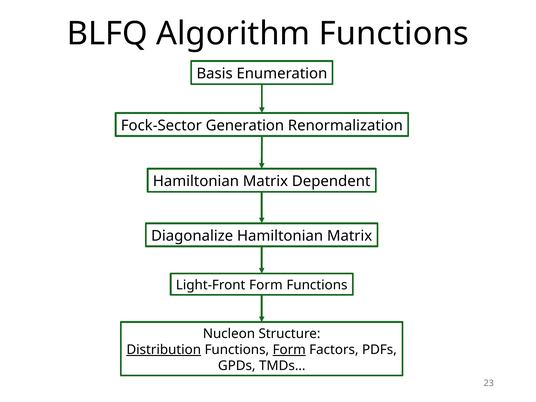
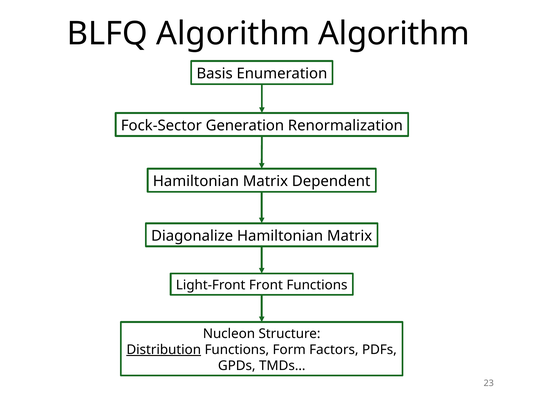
Algorithm Functions: Functions -> Algorithm (394, 34)
Light-Front Form: Form -> Front (266, 285)
Form underline: present -> none (289, 350)
